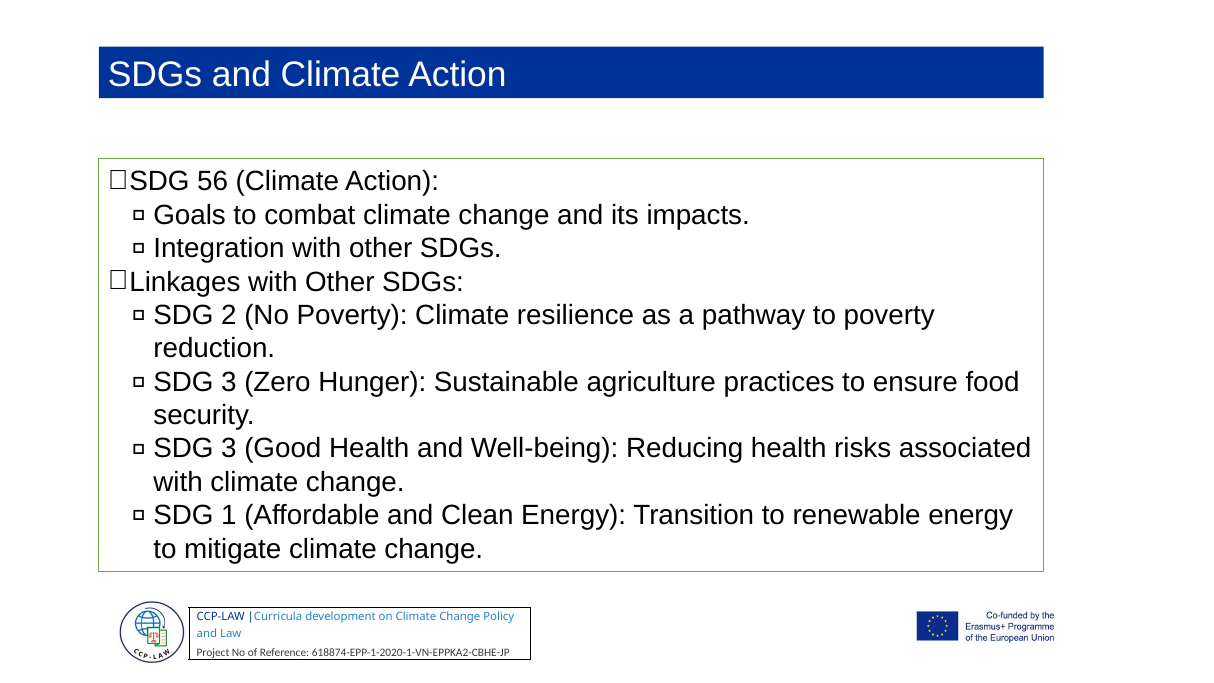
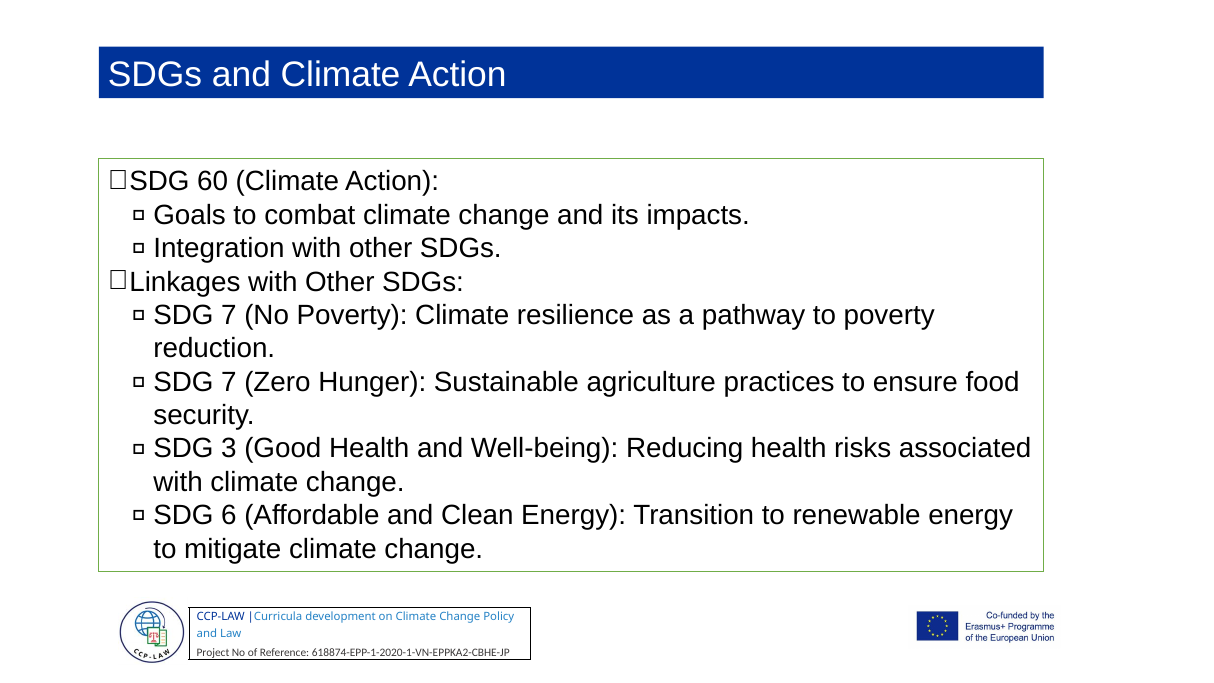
56: 56 -> 60 (213, 182)
2: 2 -> 7 (229, 315)
3: 3 -> 7 (229, 382)
1: 1 -> 6 (229, 515)
